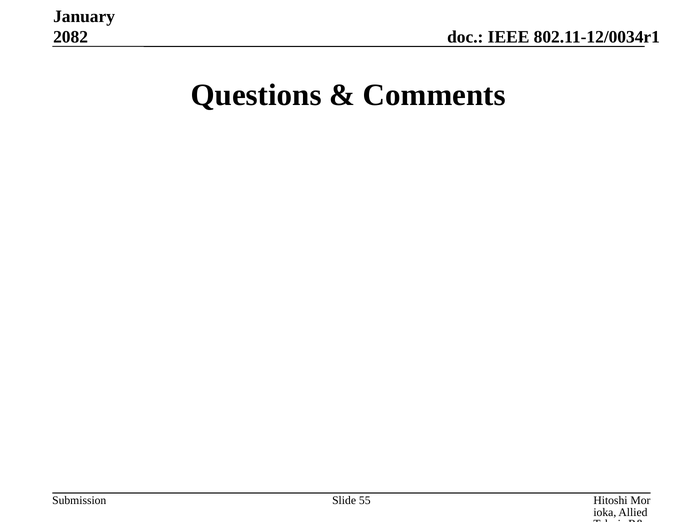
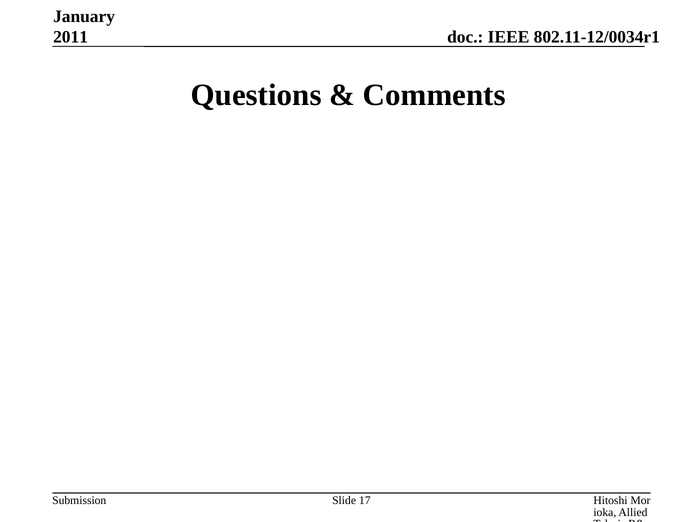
2082: 2082 -> 2011 (71, 37)
55: 55 -> 17 (365, 501)
